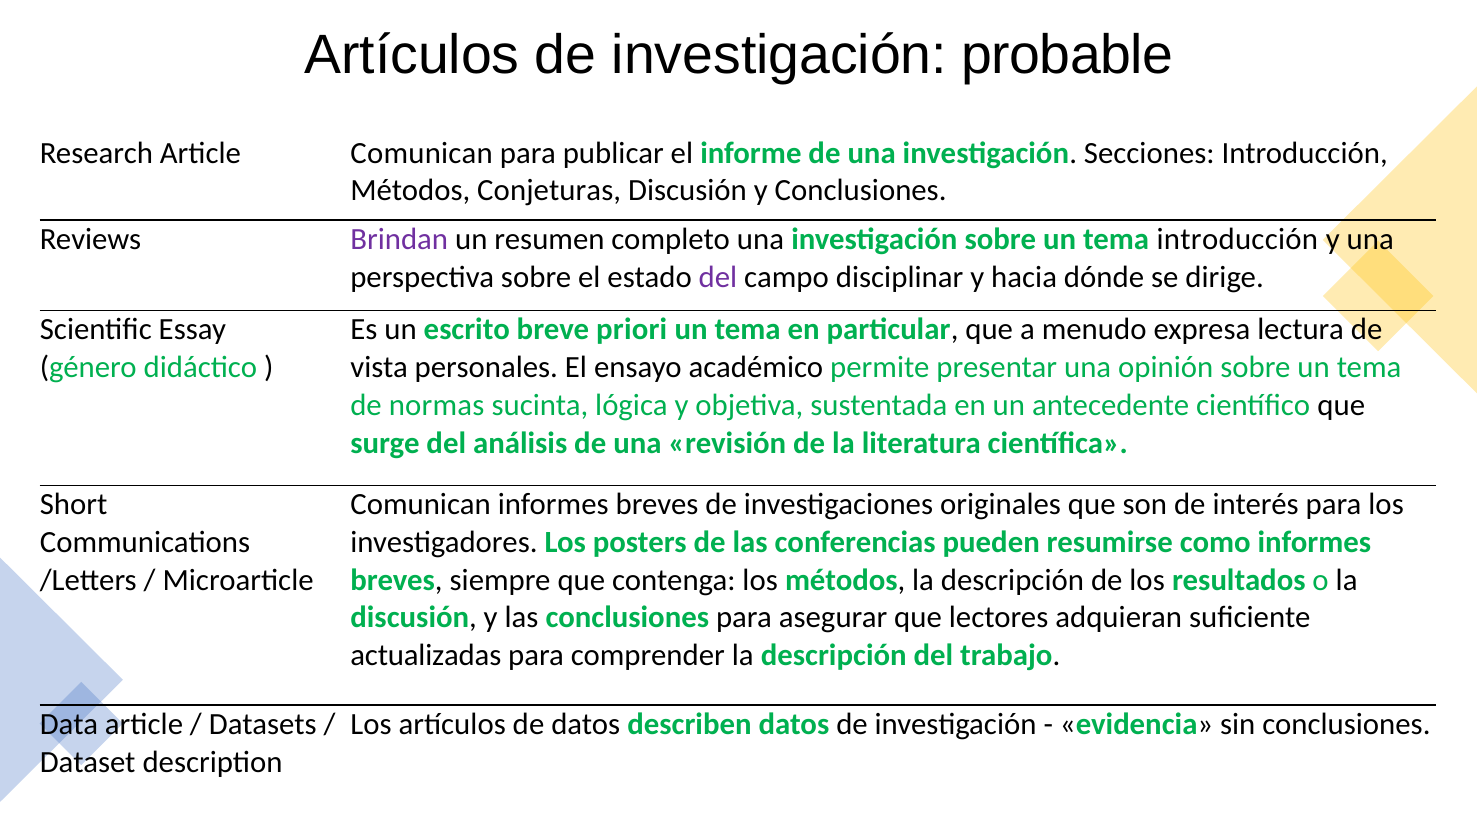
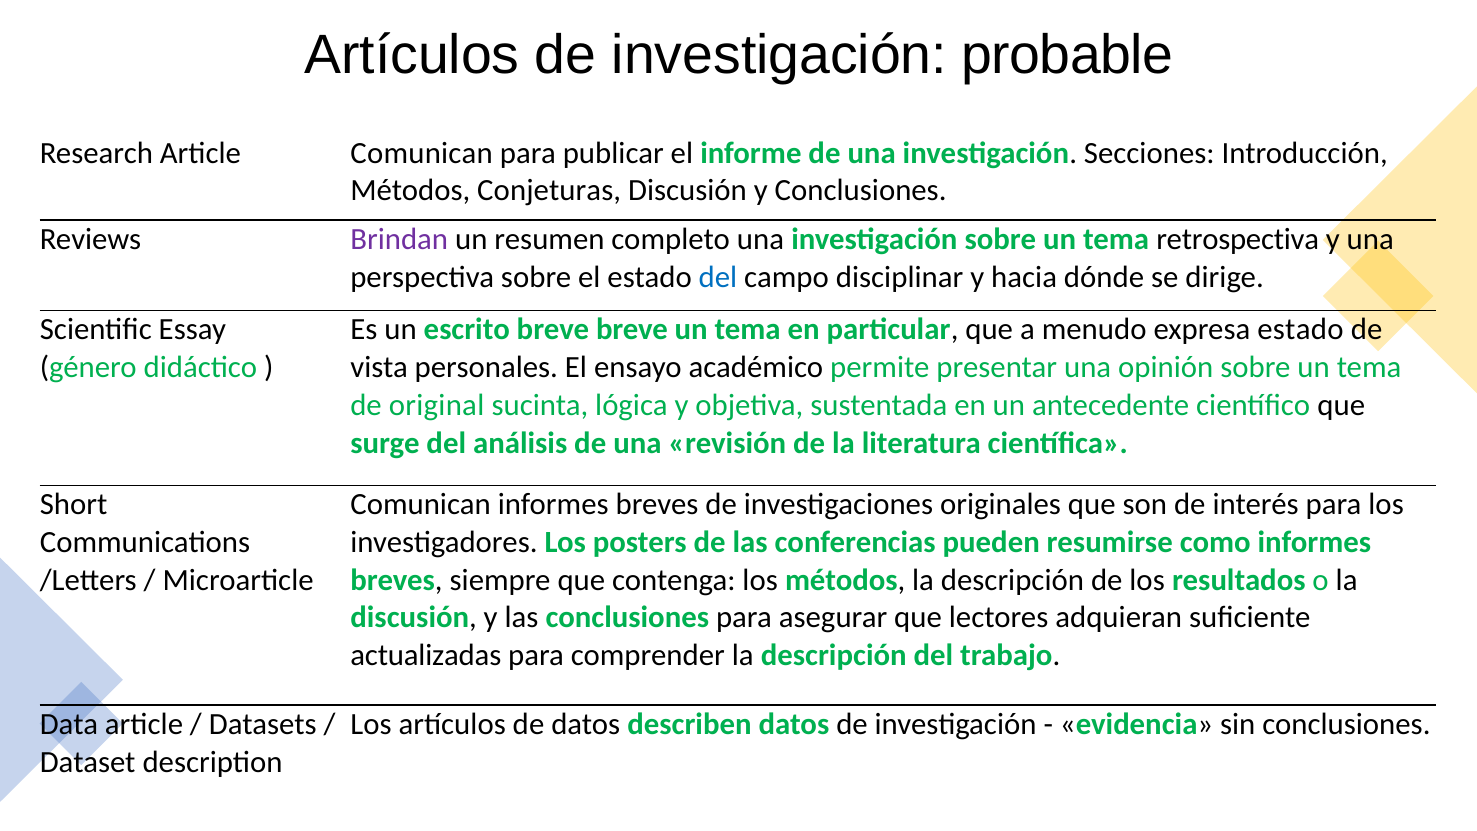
tema introducción: introducción -> retrospectiva (1238, 239)
del colour: purple -> blue (718, 277)
breve priori: priori -> breve (632, 330)
expresa lectura: lectura -> estado (1300, 330)
normas: normas -> original (437, 405)
